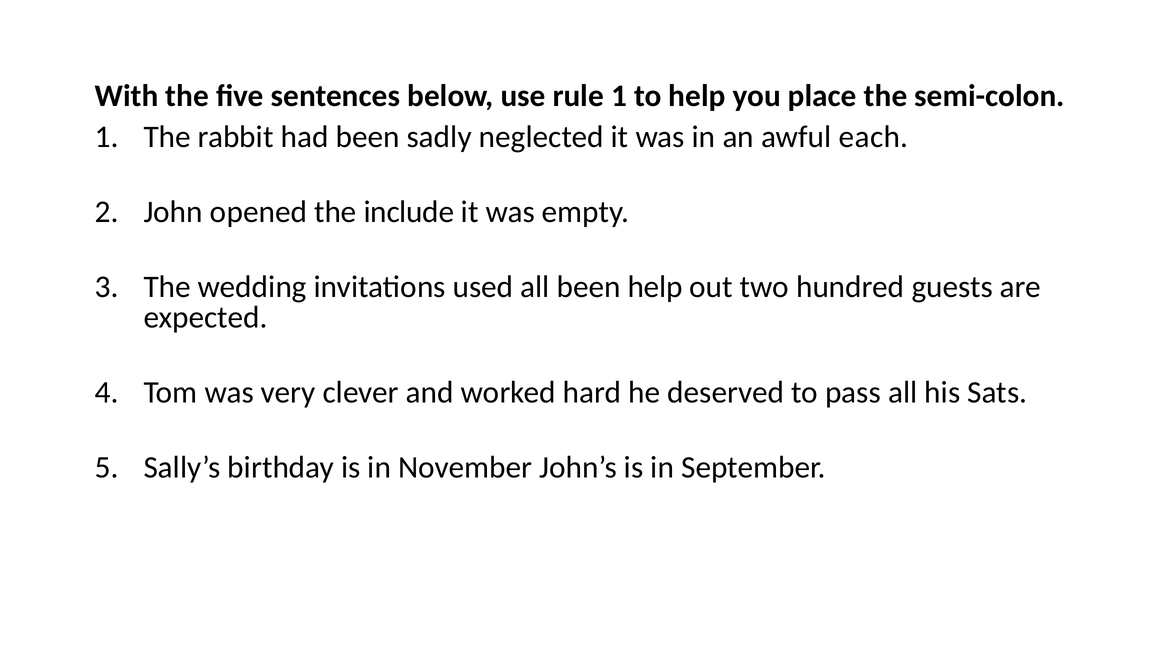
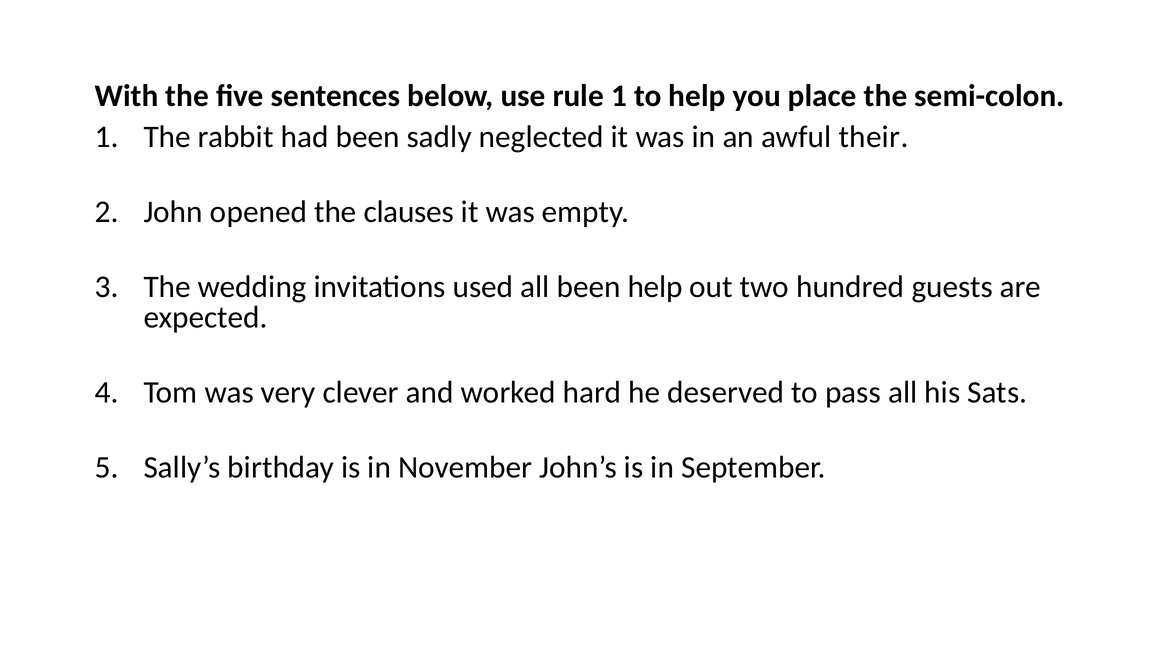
each: each -> their (874, 137)
include: include -> clauses (409, 212)
